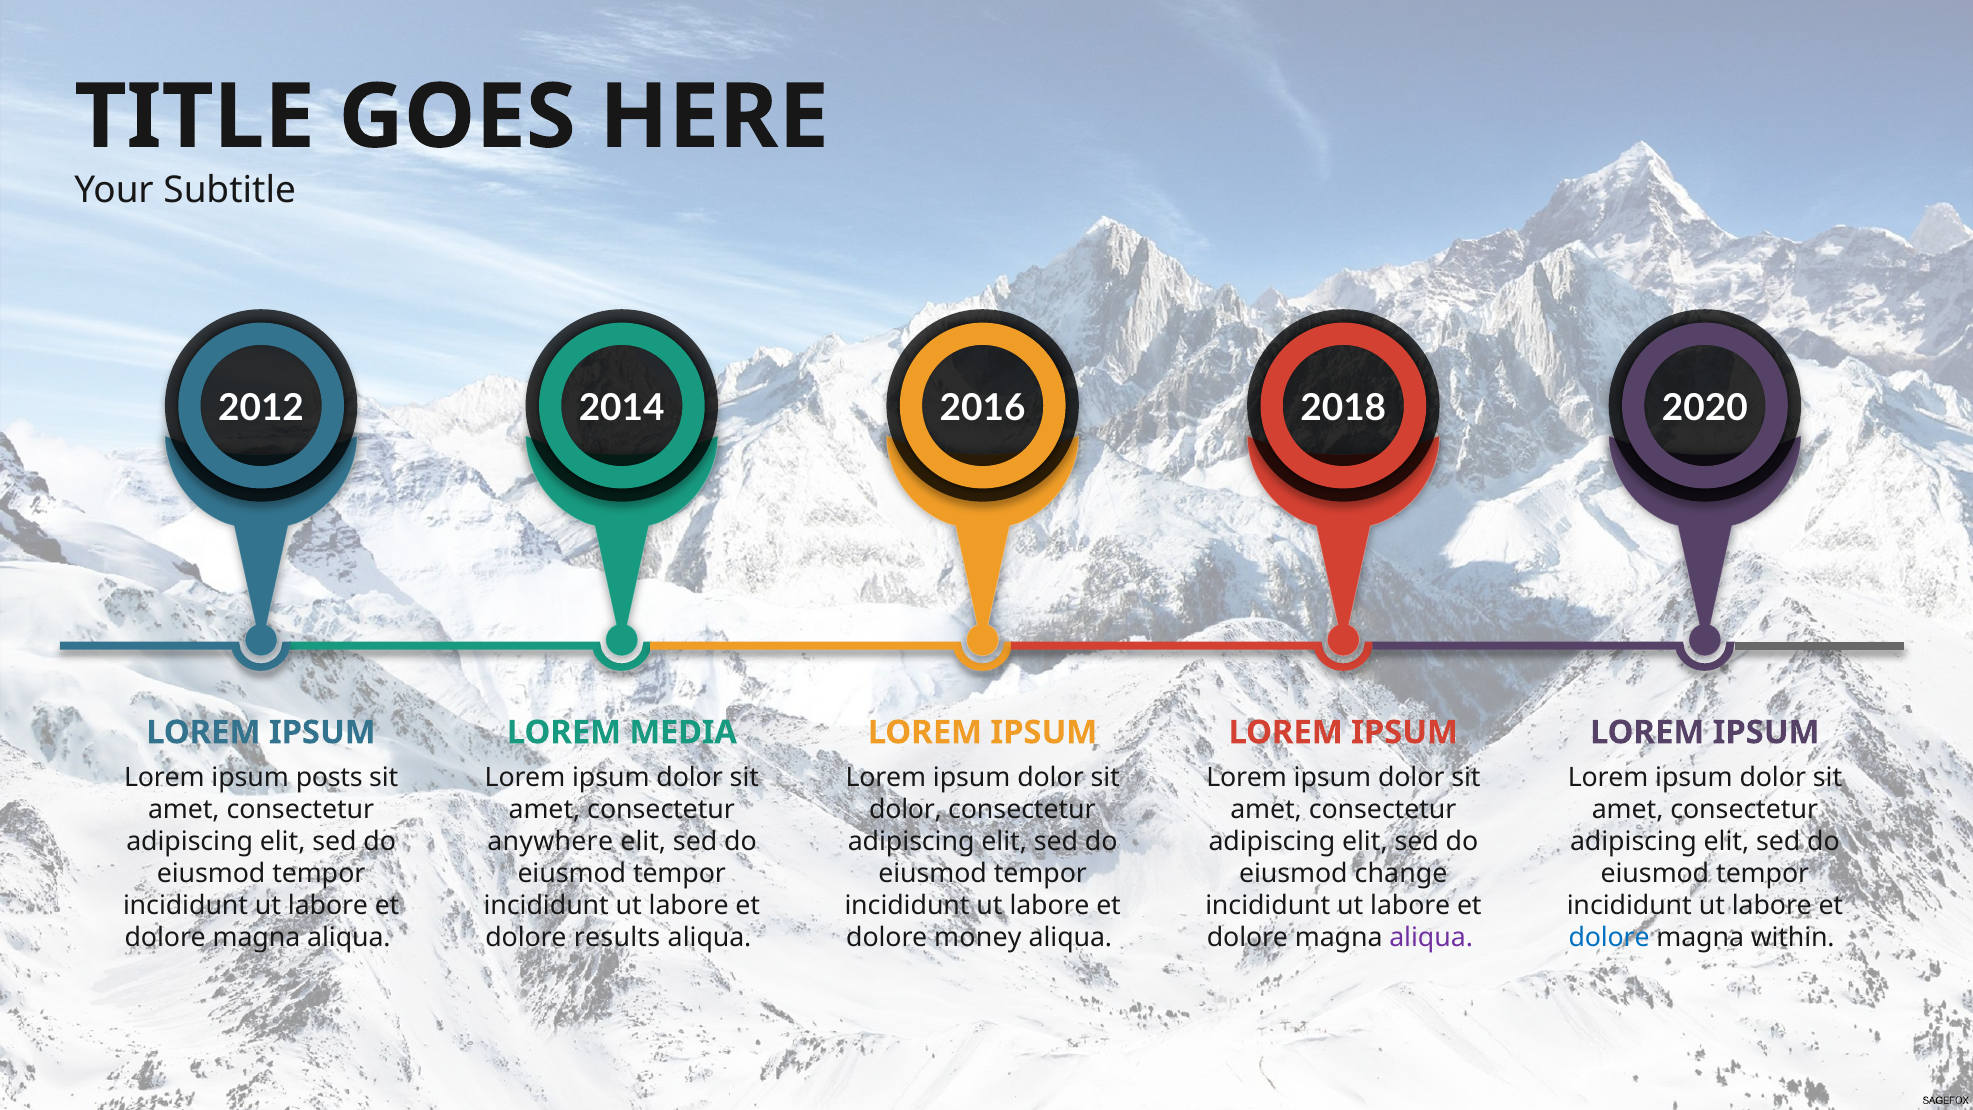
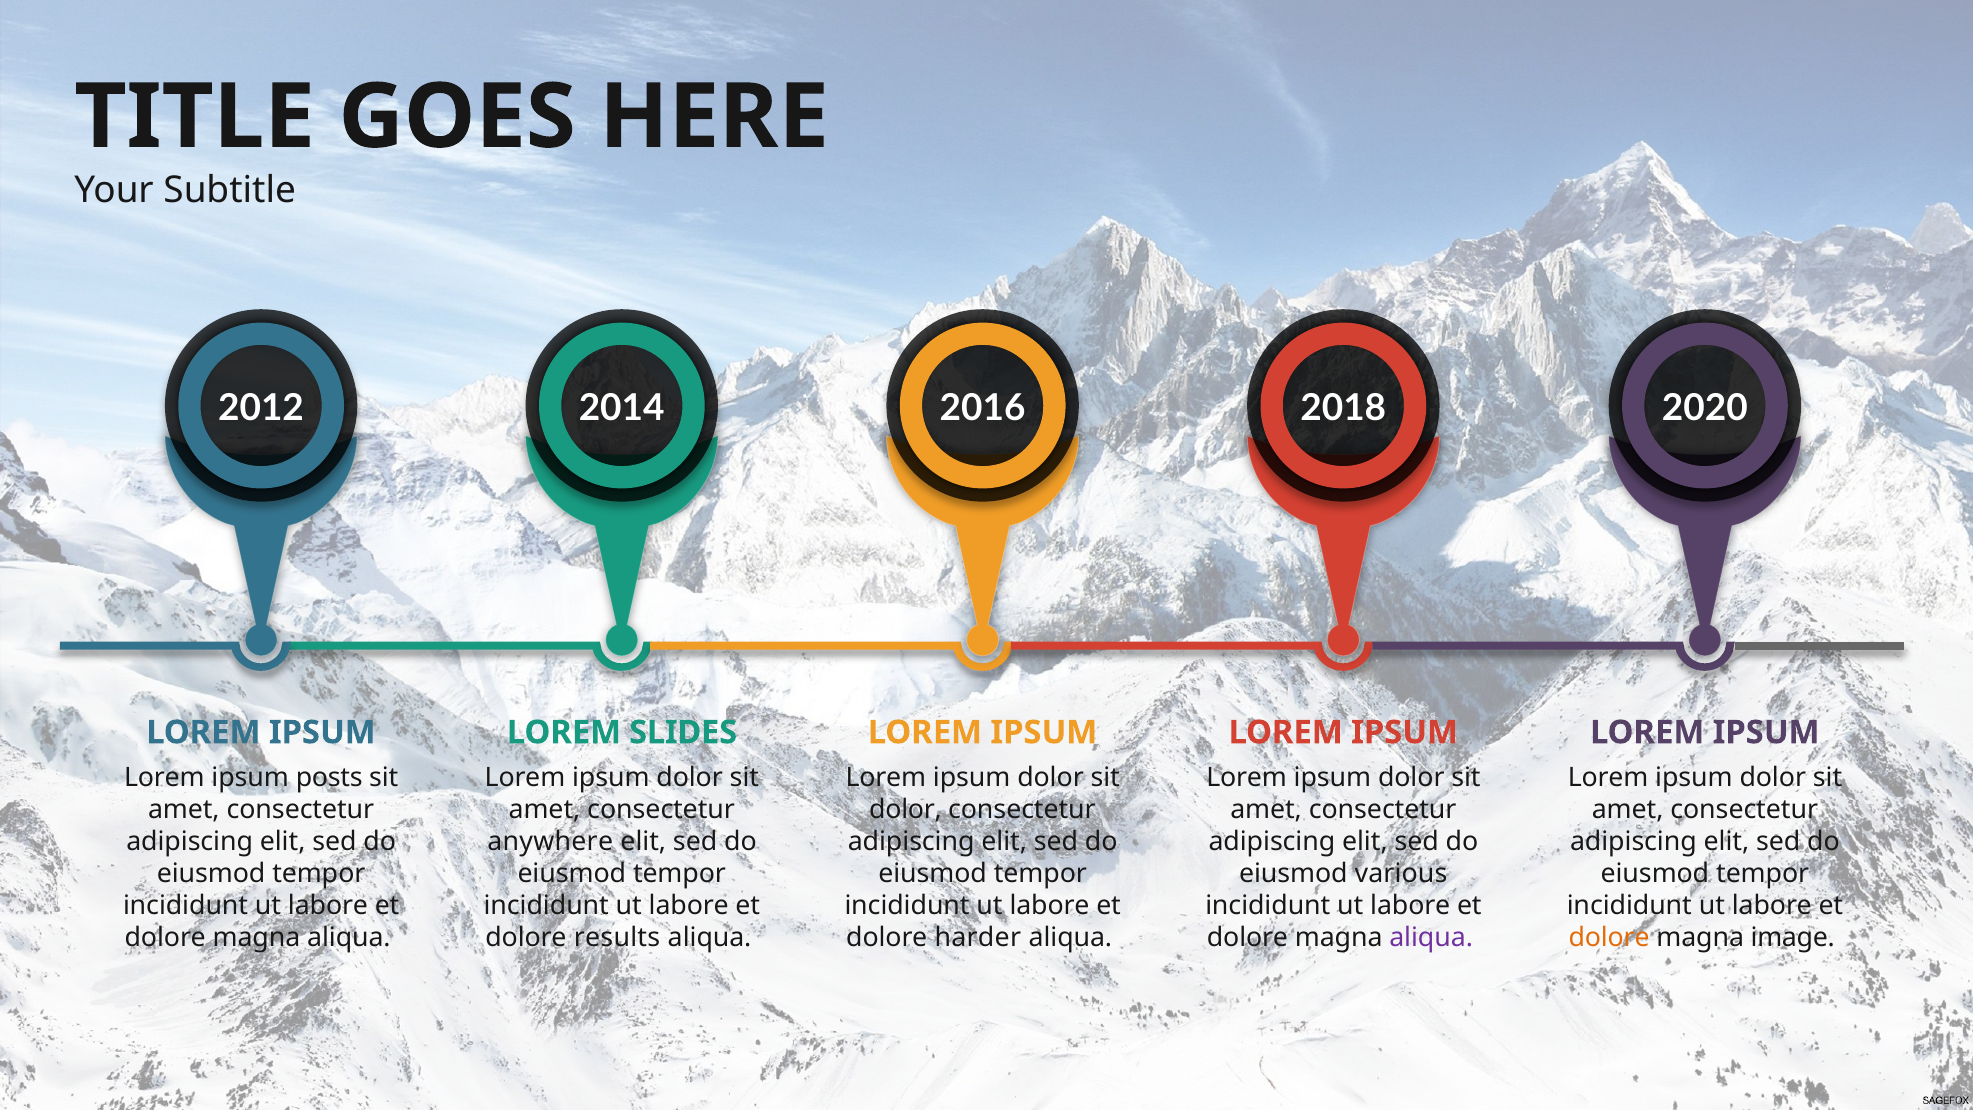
MEDIA: MEDIA -> SLIDES (683, 732)
change: change -> various (1401, 874)
money: money -> harder (978, 938)
dolore colour: blue -> orange (1609, 938)
within: within -> image (1793, 938)
